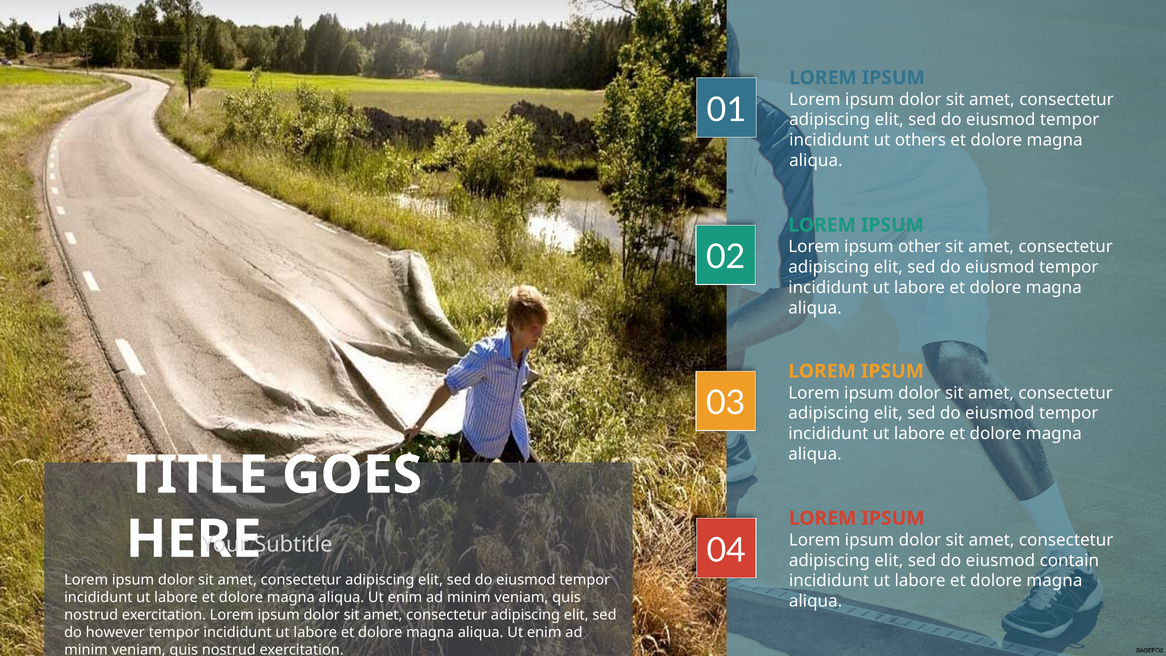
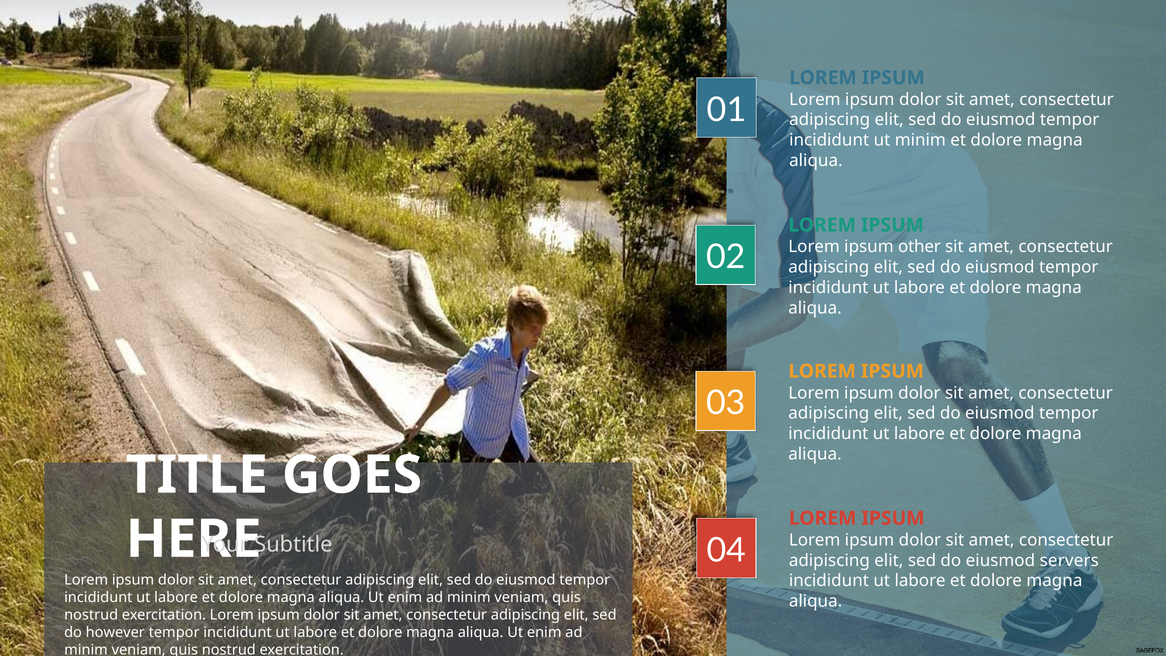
ut others: others -> minim (920, 140)
contain: contain -> servers (1069, 560)
